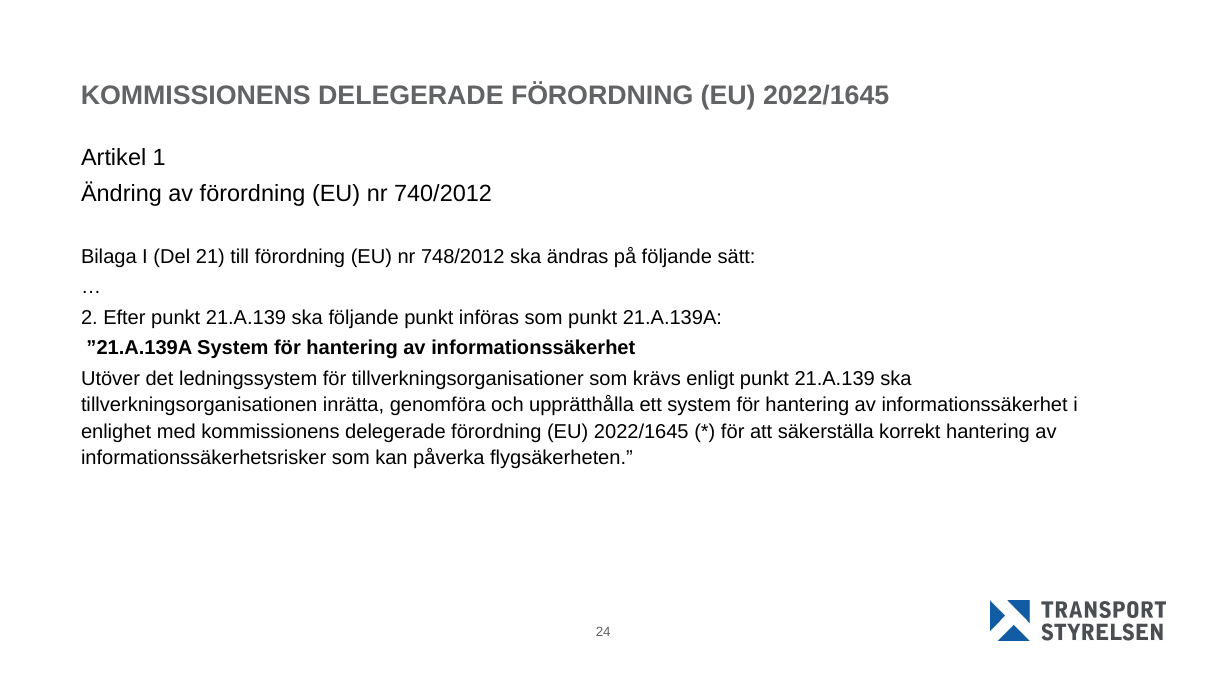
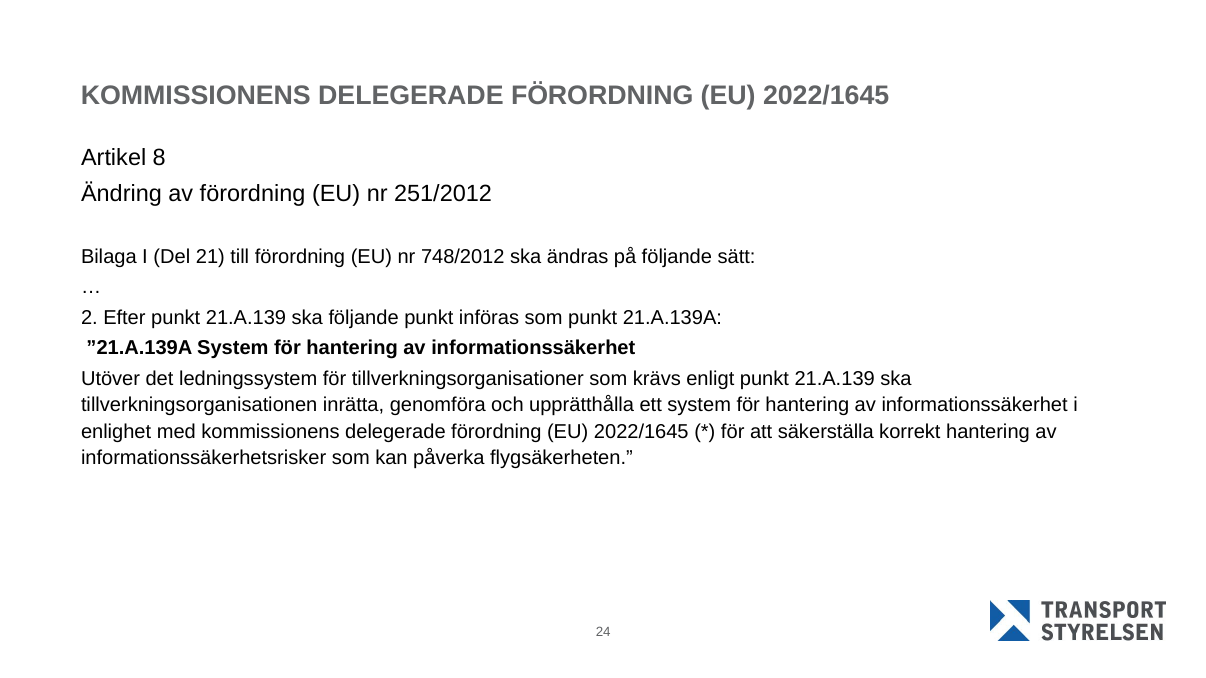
1: 1 -> 8 (159, 158)
740/2012: 740/2012 -> 251/2012 (443, 194)
